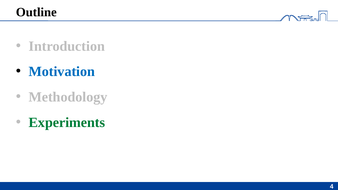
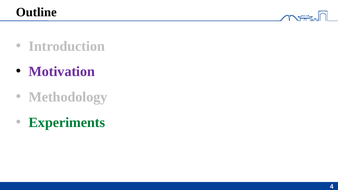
Motivation colour: blue -> purple (62, 72)
